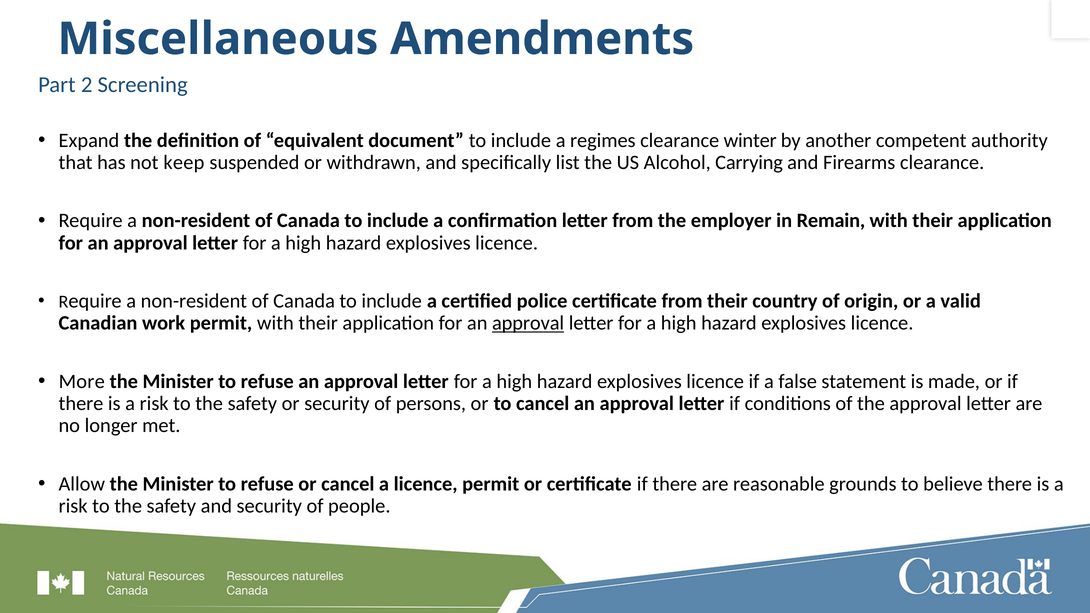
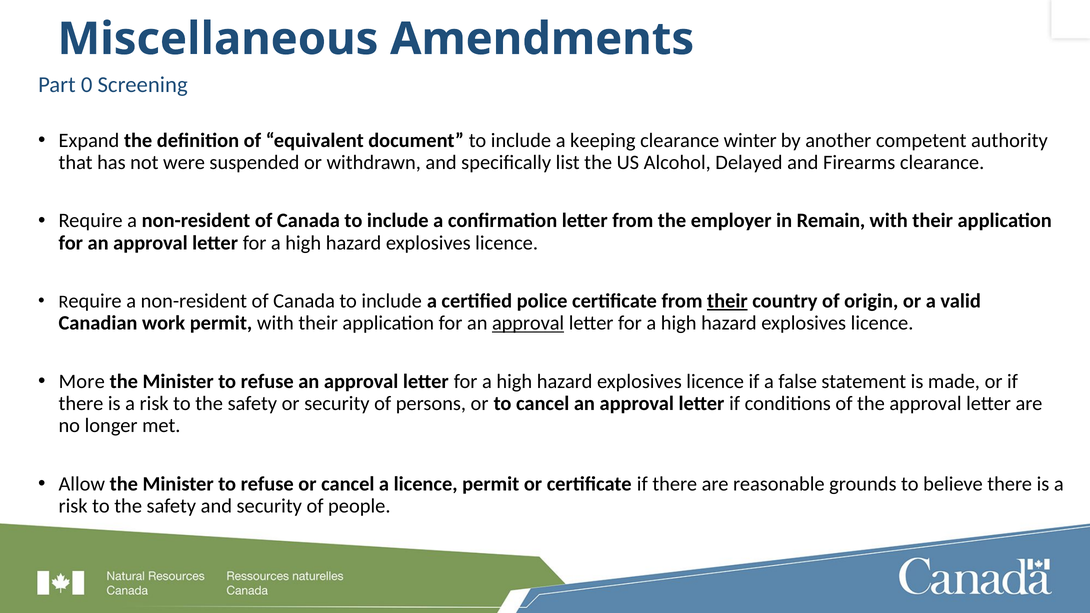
2: 2 -> 0 (87, 85)
regimes: regimes -> keeping (603, 140)
keep: keep -> were (184, 162)
Carrying: Carrying -> Delayed (749, 162)
their underline: none -> present (727, 301)
